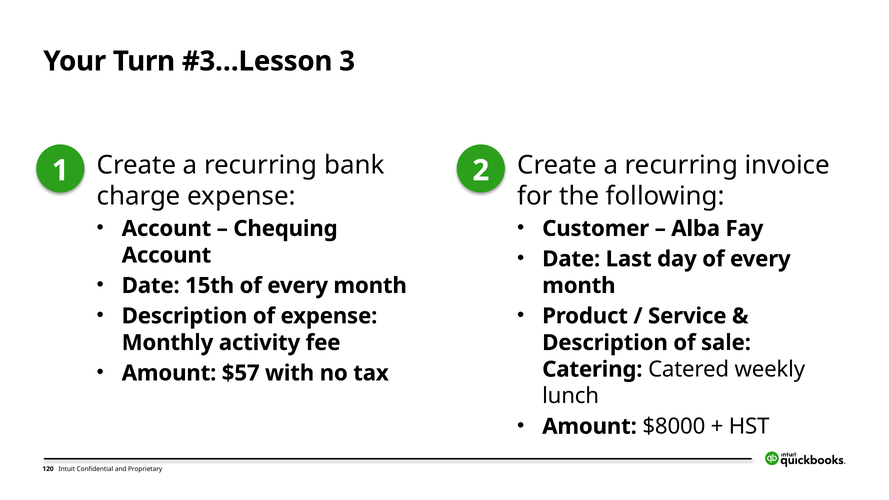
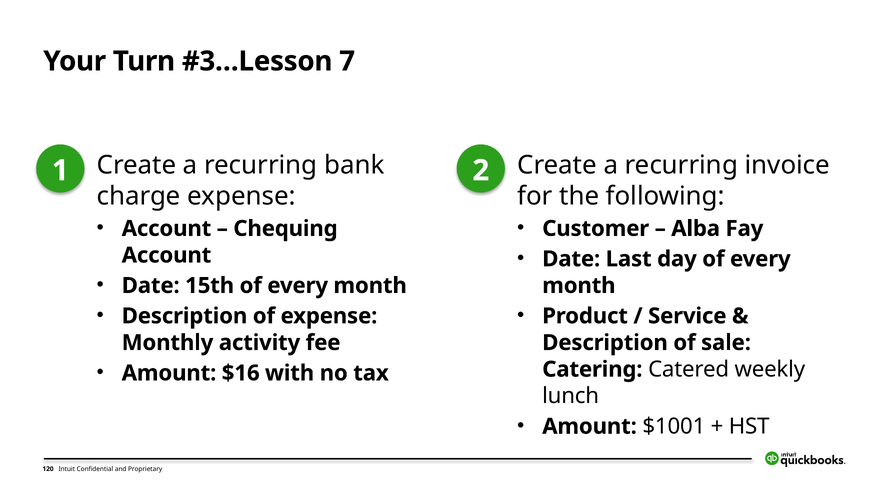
3: 3 -> 7 (347, 61)
$57: $57 -> $16 (241, 373)
$8000: $8000 -> $1001 (674, 427)
